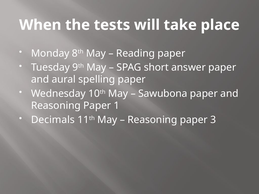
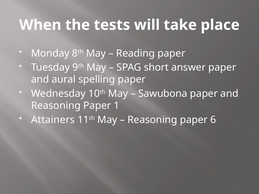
Decimals: Decimals -> Attainers (53, 120)
3: 3 -> 6 (213, 120)
